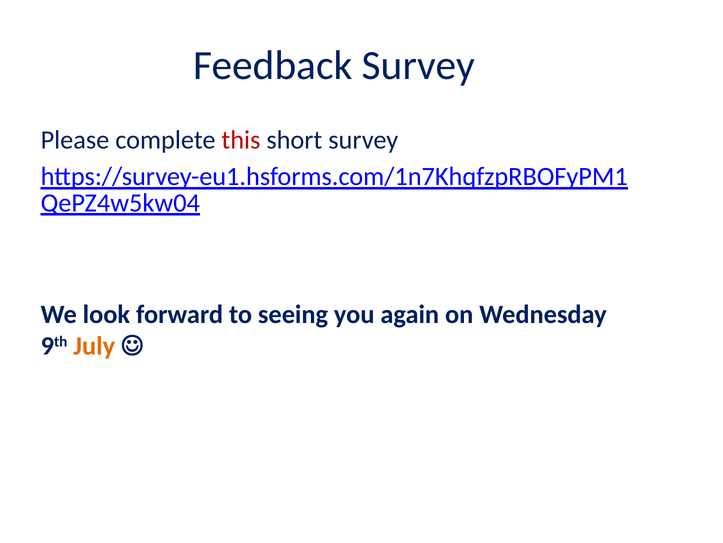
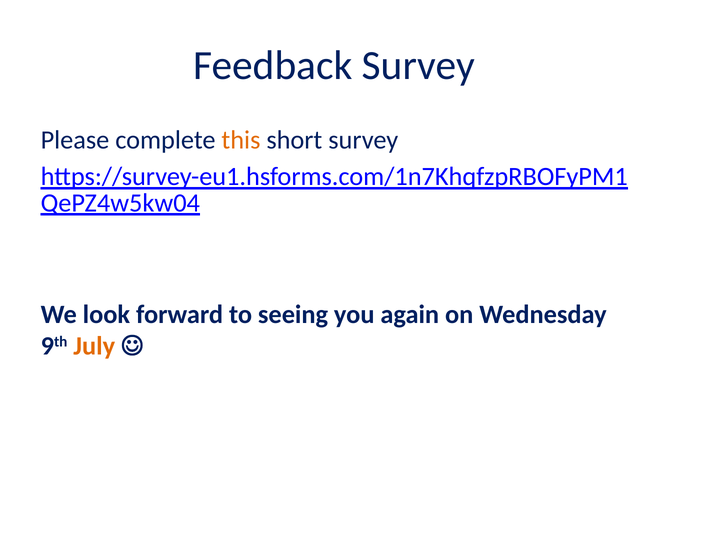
this colour: red -> orange (241, 140)
